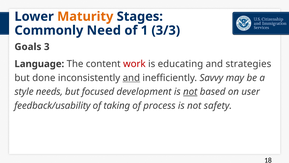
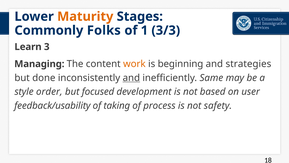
Need: Need -> Folks (104, 30)
Goals: Goals -> Learn (28, 47)
Language: Language -> Managing (39, 64)
work colour: red -> orange (134, 64)
educating: educating -> beginning (180, 64)
Savvy: Savvy -> Same (211, 78)
needs: needs -> order (49, 92)
not underline: present -> none (190, 92)
